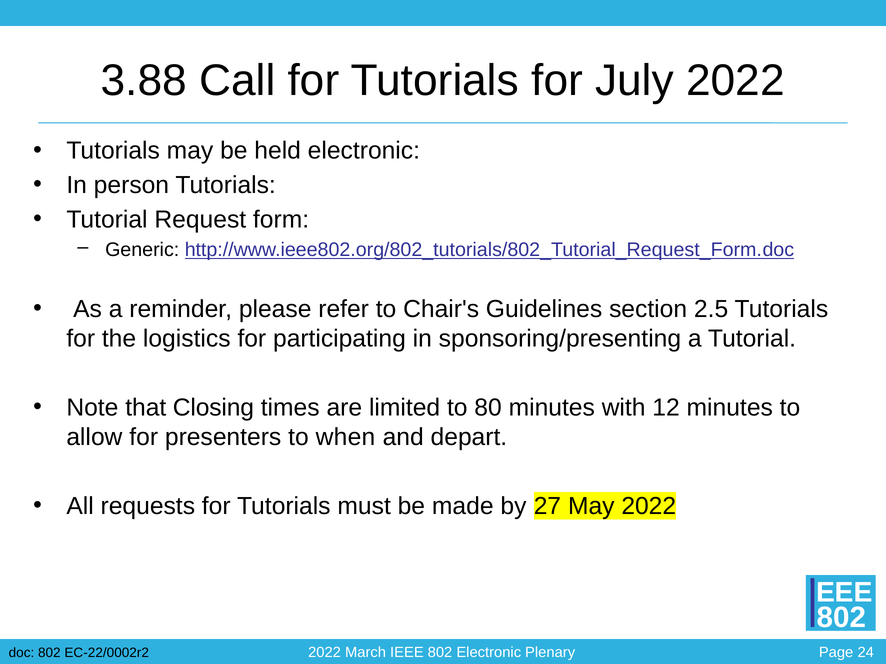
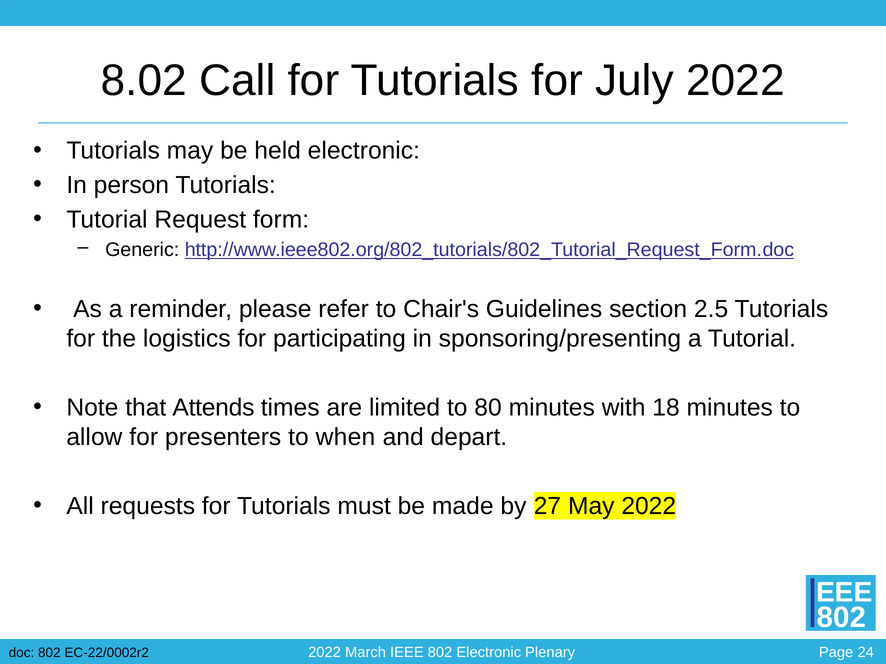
3.88: 3.88 -> 8.02 (144, 81)
Closing: Closing -> Attends (213, 408)
12: 12 -> 18 (666, 408)
